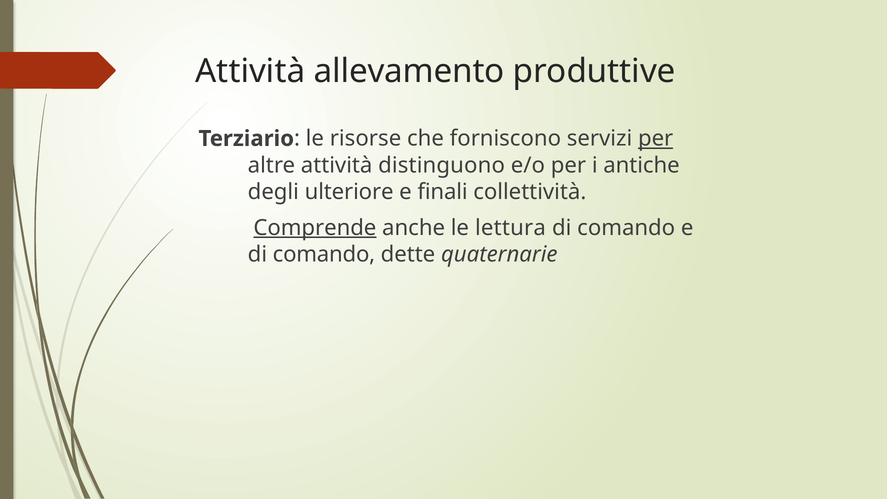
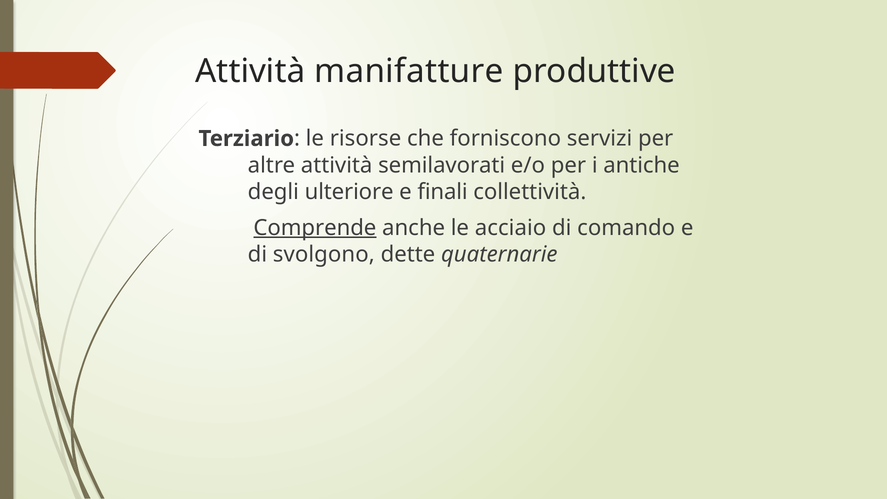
allevamento: allevamento -> manifatture (409, 71)
per underline: present -> none (656, 139)
distinguono: distinguono -> semilavorati (442, 165)
lettura: lettura -> acciaio (511, 228)
comando: comando -> svolgono (324, 254)
